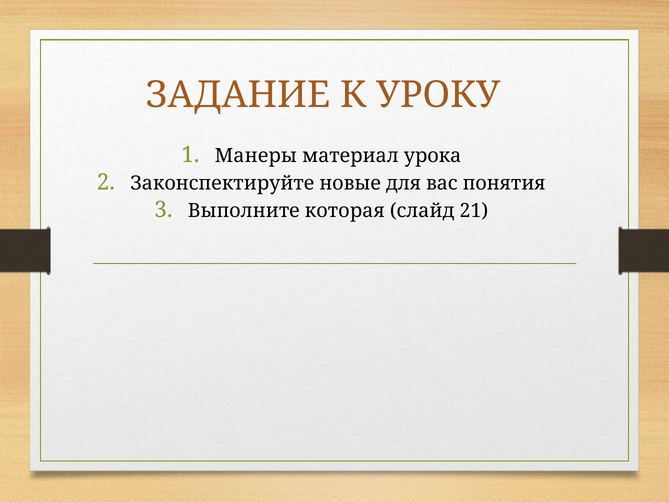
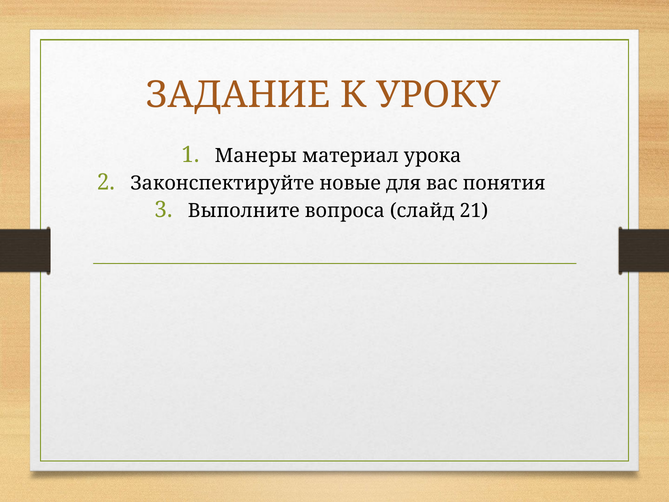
которая: которая -> вопроса (345, 211)
